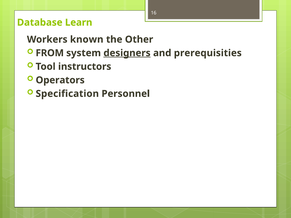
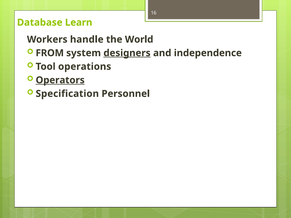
known: known -> handle (87, 39)
Other: Other -> World (139, 39)
prerequisities: prerequisities -> independence (208, 53)
instructors: instructors -> operations (85, 67)
Operators underline: none -> present (60, 80)
